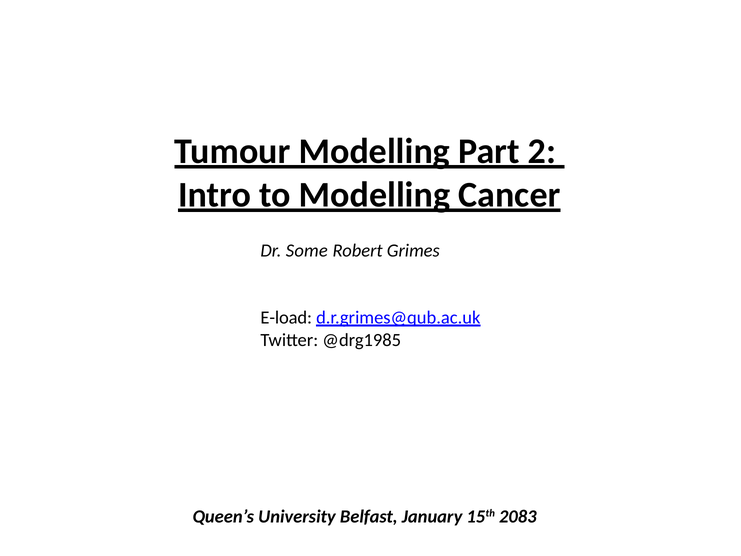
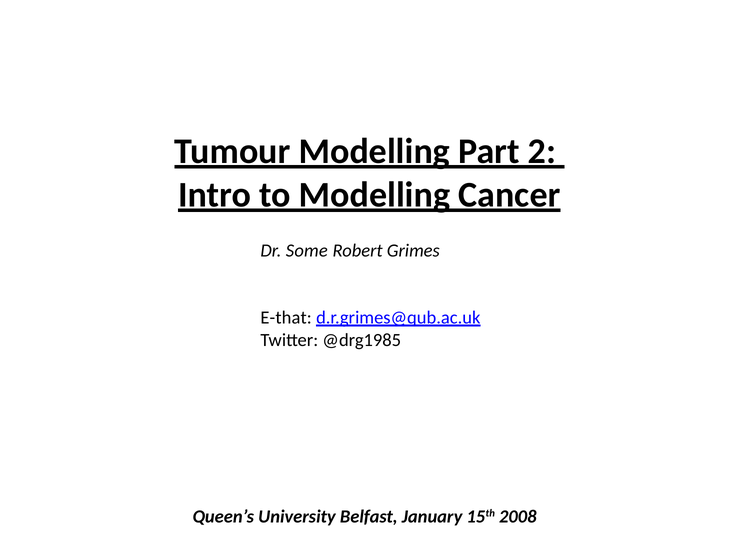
E-load: E-load -> E-that (286, 317)
2083: 2083 -> 2008 (518, 516)
